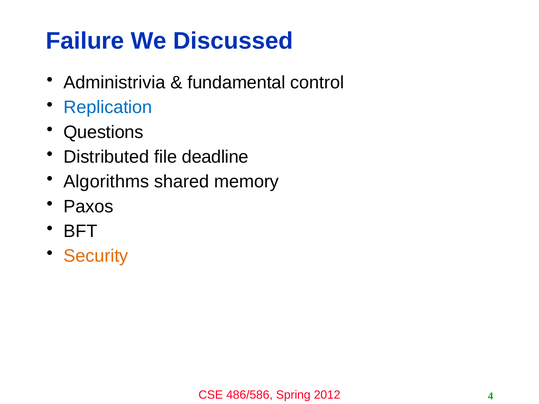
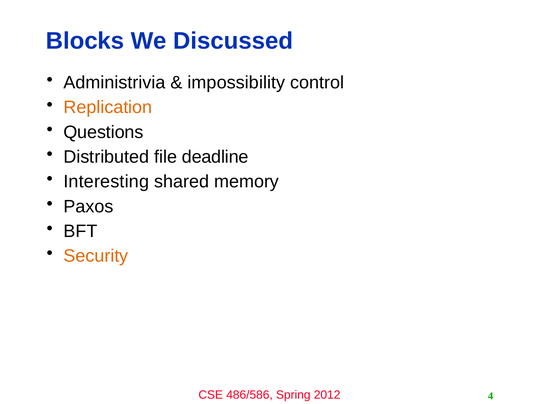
Failure: Failure -> Blocks (85, 41)
fundamental: fundamental -> impossibility (236, 83)
Replication colour: blue -> orange (108, 107)
Algorithms: Algorithms -> Interesting (106, 182)
